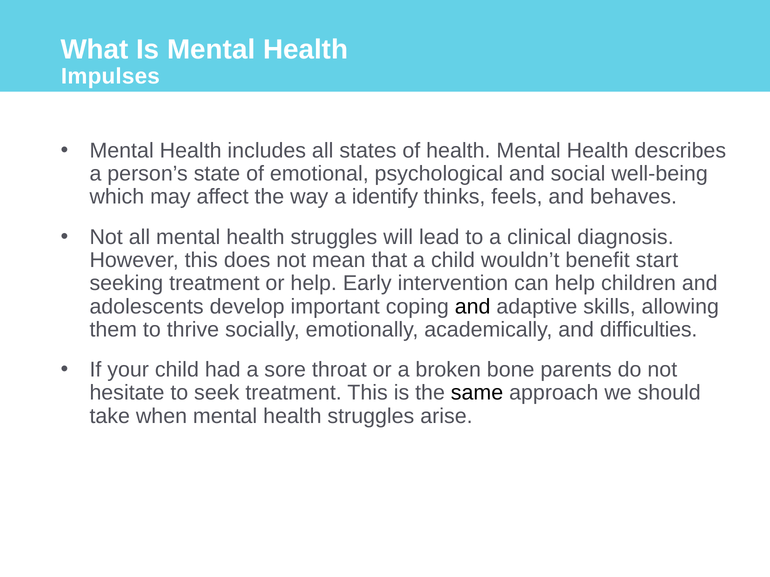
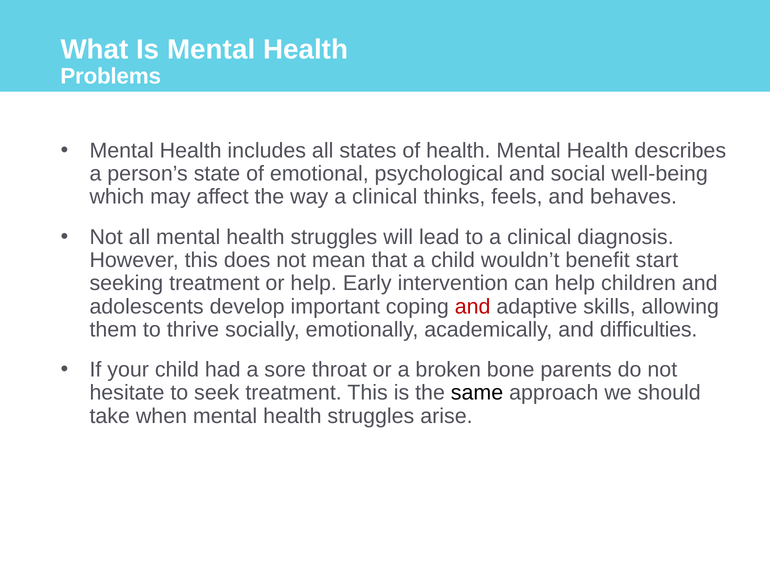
Impulses: Impulses -> Problems (111, 77)
way a identify: identify -> clinical (385, 197)
and colour: black -> red (473, 307)
